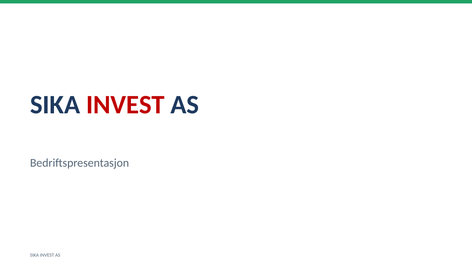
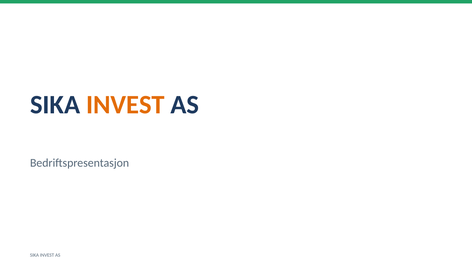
INVEST colour: red -> orange (125, 105)
